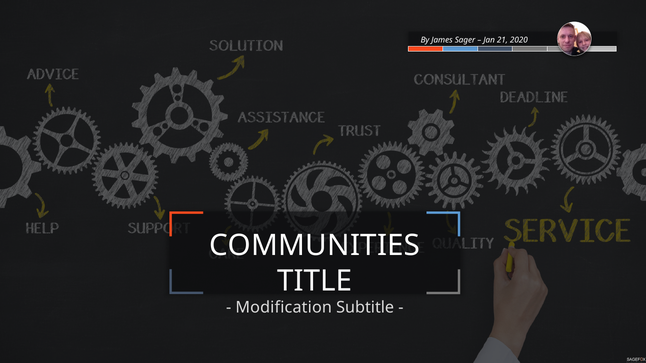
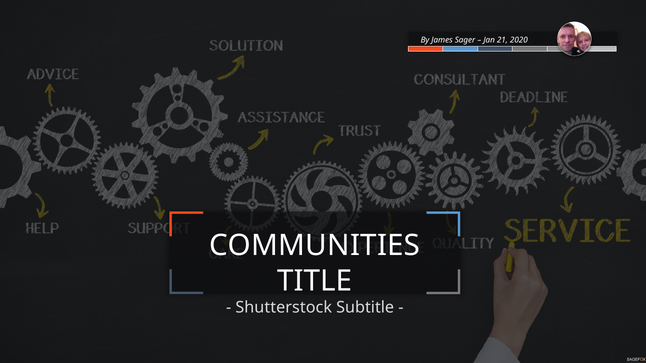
Modification: Modification -> Shutterstock (284, 308)
